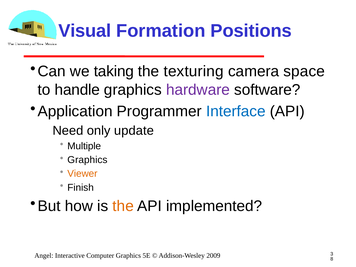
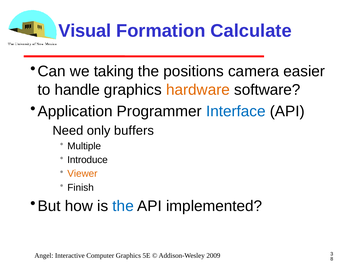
Positions: Positions -> Calculate (251, 31)
texturing: texturing -> positions (194, 71)
space: space -> easier (304, 71)
hardware colour: purple -> orange (198, 90)
update: update -> buffers (134, 131)
Graphics: Graphics -> Introduce (87, 160)
the colour: orange -> blue (123, 206)
